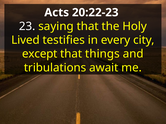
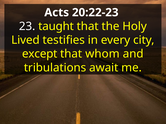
saying: saying -> taught (56, 26)
things: things -> whom (102, 54)
